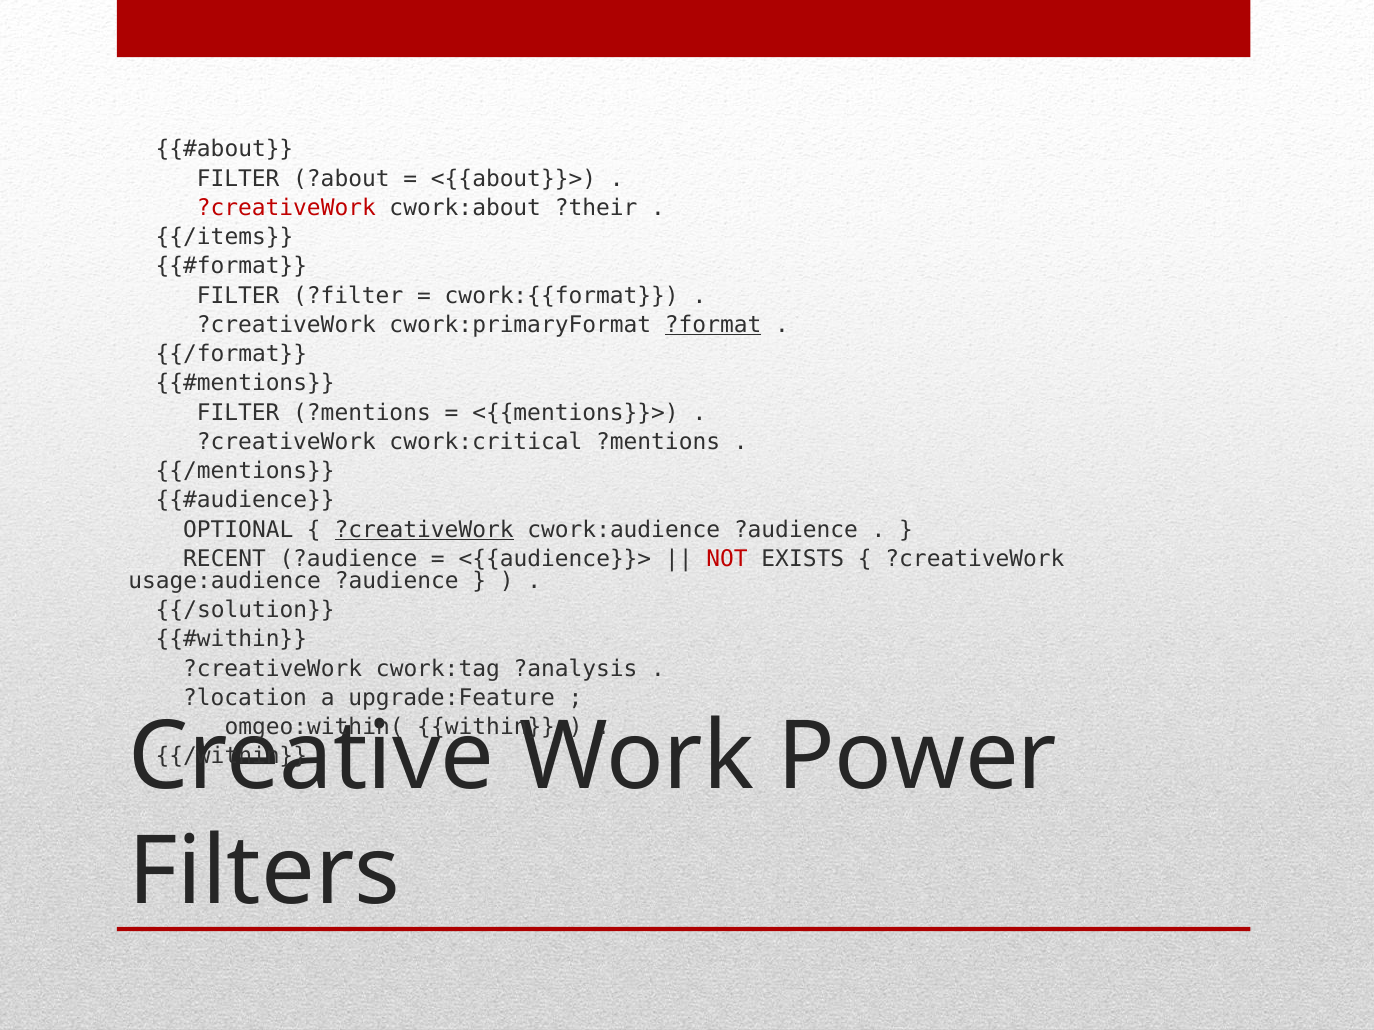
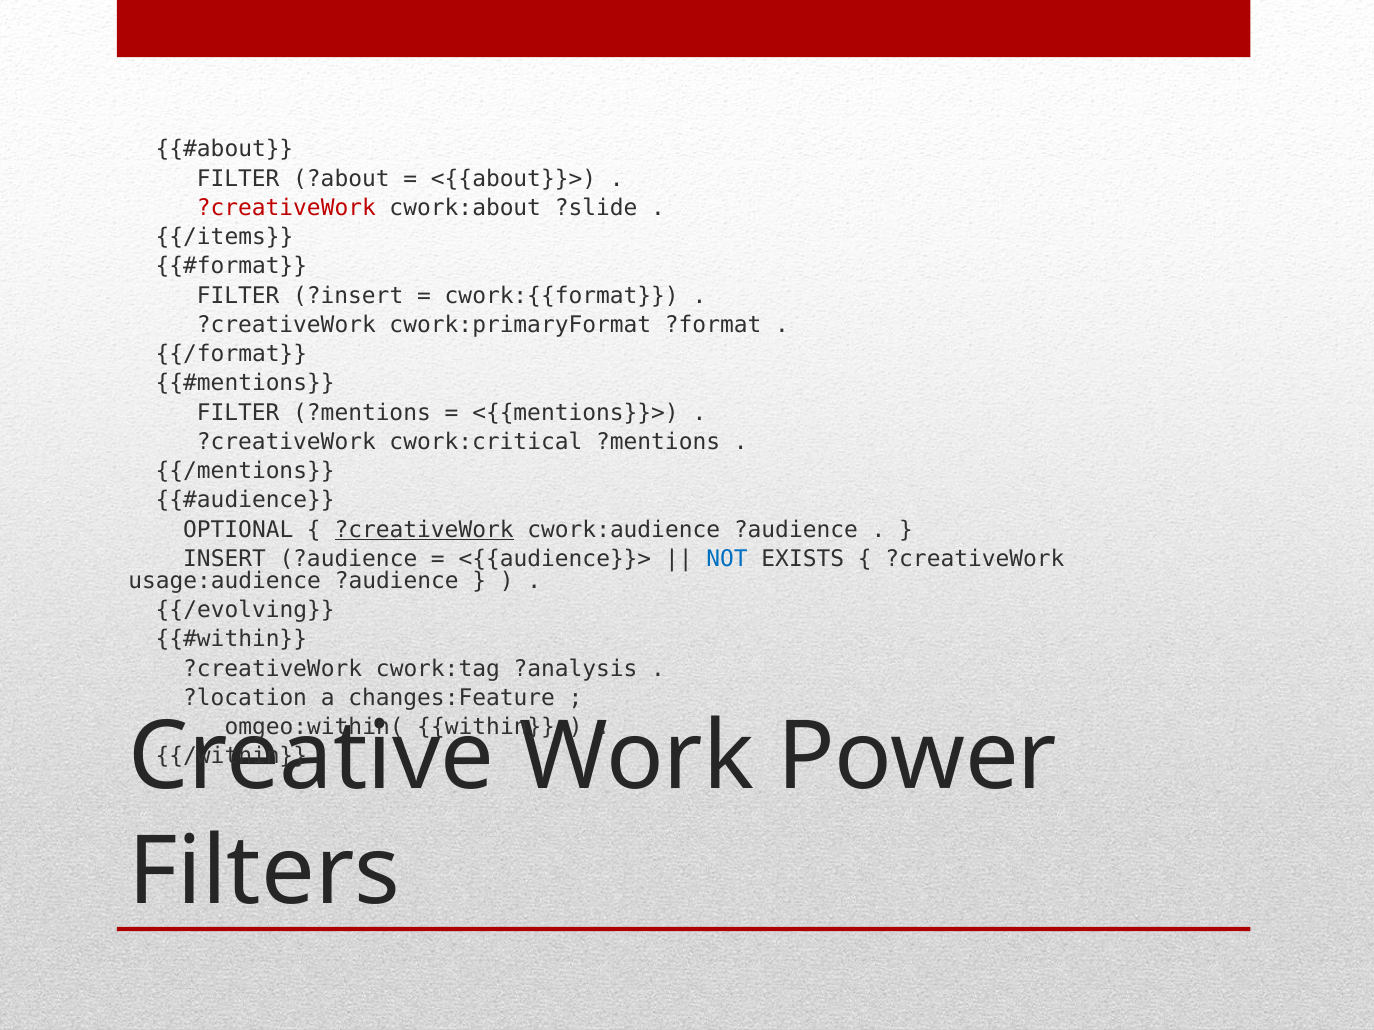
?their: ?their -> ?slide (596, 208)
?filter: ?filter -> ?insert (348, 296)
?format underline: present -> none (713, 325)
RECENT: RECENT -> INSERT (225, 559)
NOT colour: red -> blue (727, 559)
/solution: /solution -> /evolving (245, 610)
upgrade:Feature: upgrade:Feature -> changes:Feature (452, 698)
